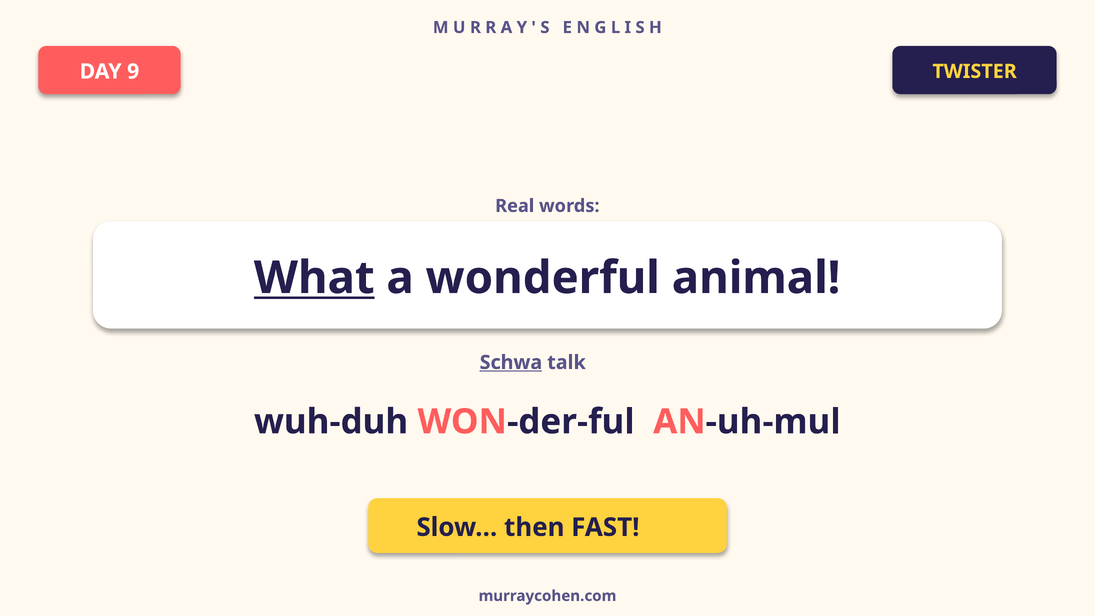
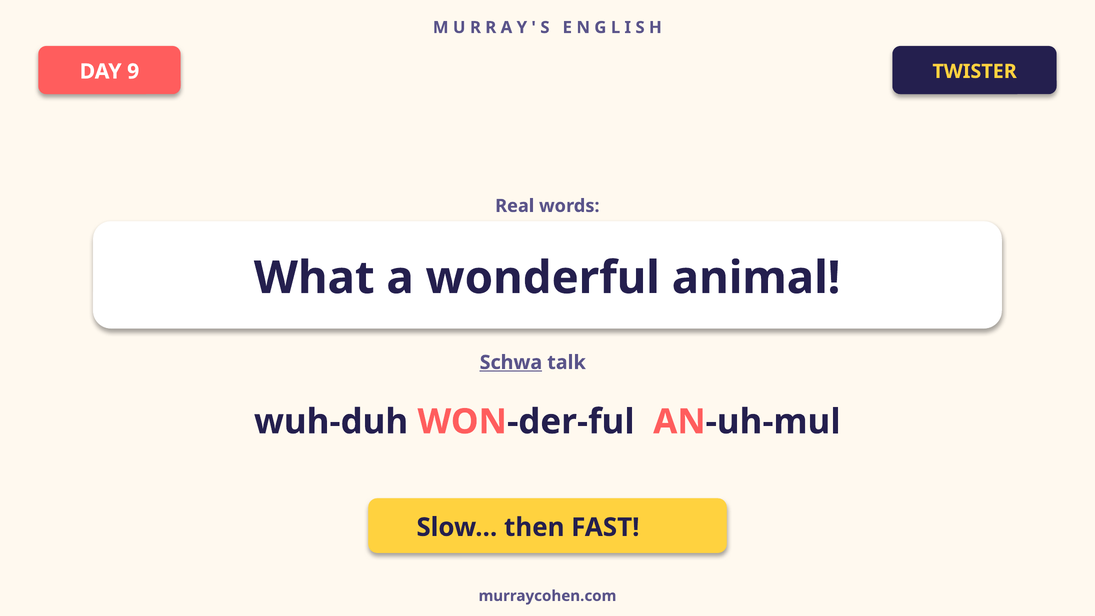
What underline: present -> none (314, 278)
